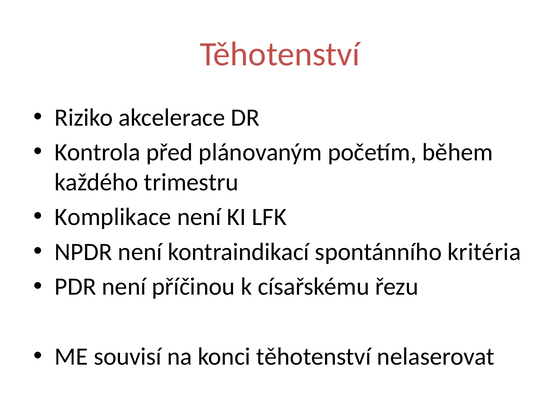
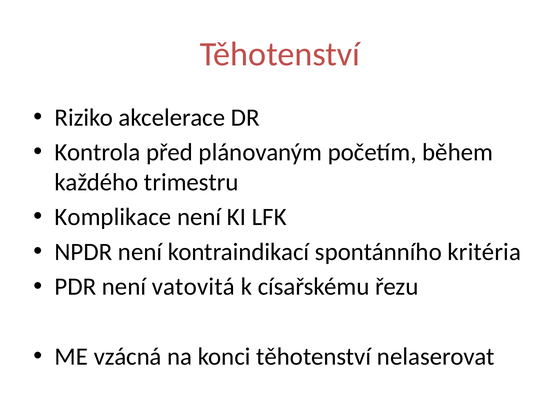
příčinou: příčinou -> vatovitá (193, 287)
souvisí: souvisí -> vzácná (128, 356)
